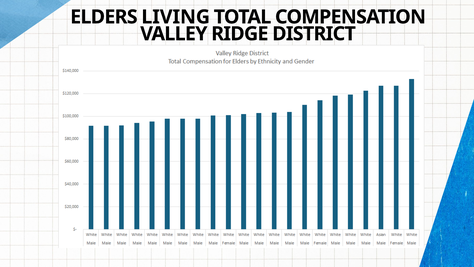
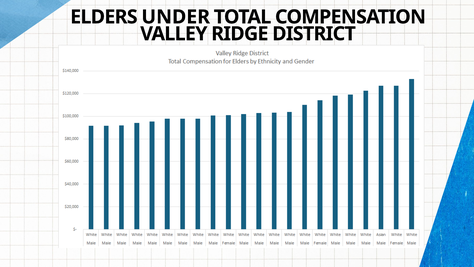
LIVING: LIVING -> UNDER (176, 17)
